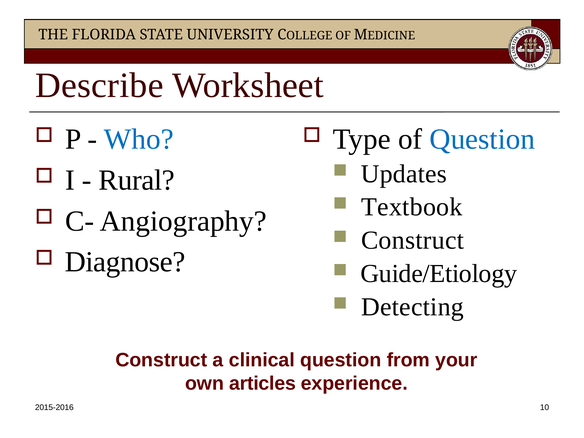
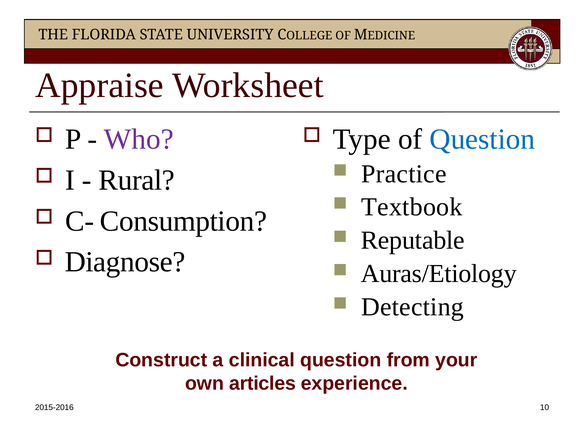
Describe: Describe -> Appraise (99, 85)
Who colour: blue -> purple (139, 139)
Updates: Updates -> Practice (404, 174)
Angiography: Angiography -> Consumption (183, 221)
Construct: Construct -> Reputable (413, 240)
Guide/Etiology: Guide/Etiology -> Auras/Etiology (439, 274)
